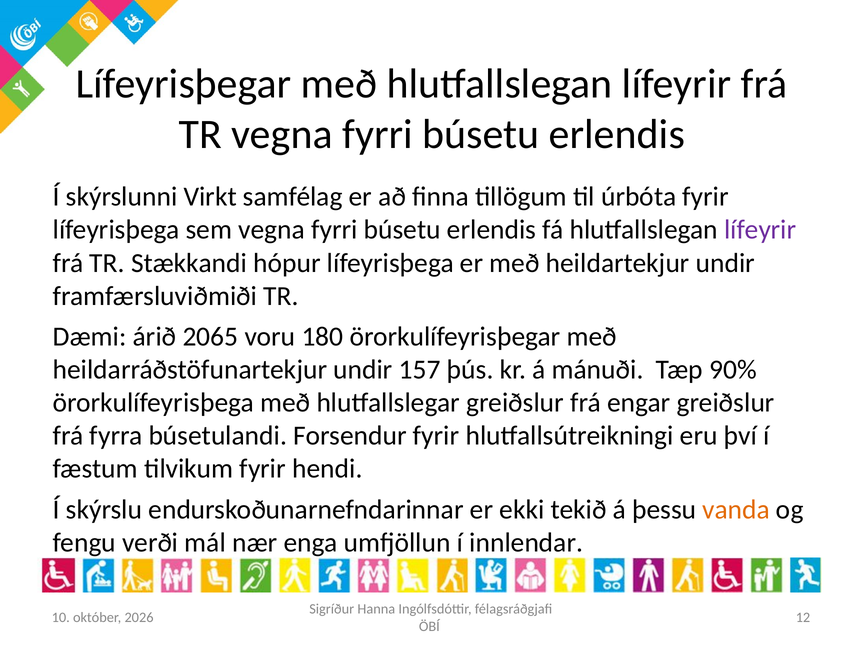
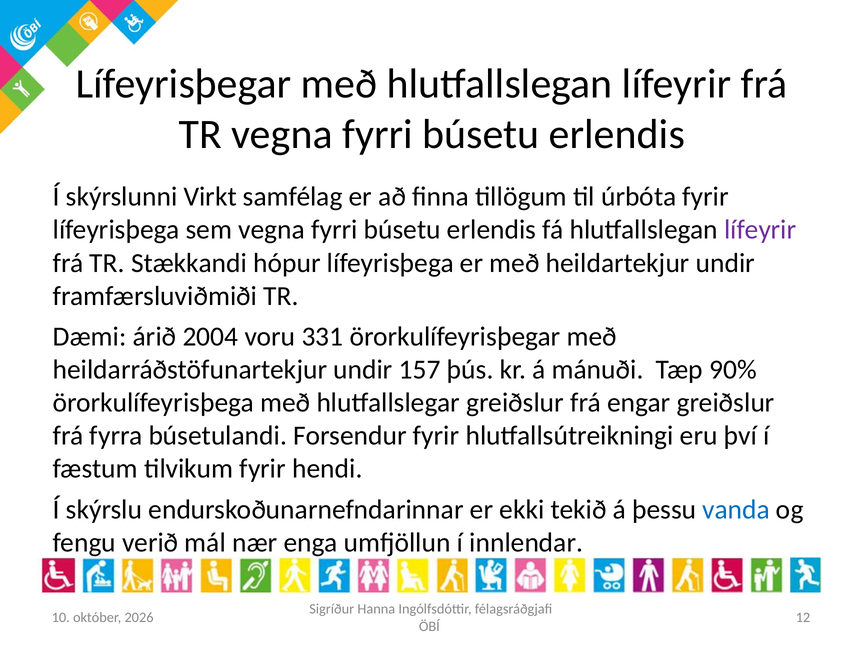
2065: 2065 -> 2004 (210, 336)
180: 180 -> 331 (322, 336)
vanda colour: orange -> blue (736, 509)
verði: verði -> verið (150, 542)
